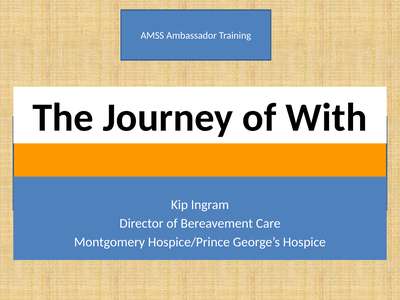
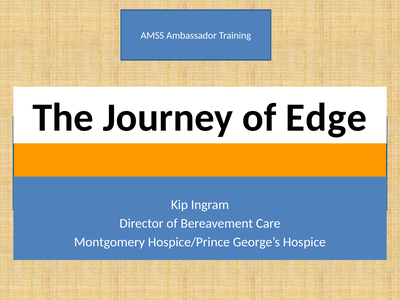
With: With -> Edge (326, 118)
